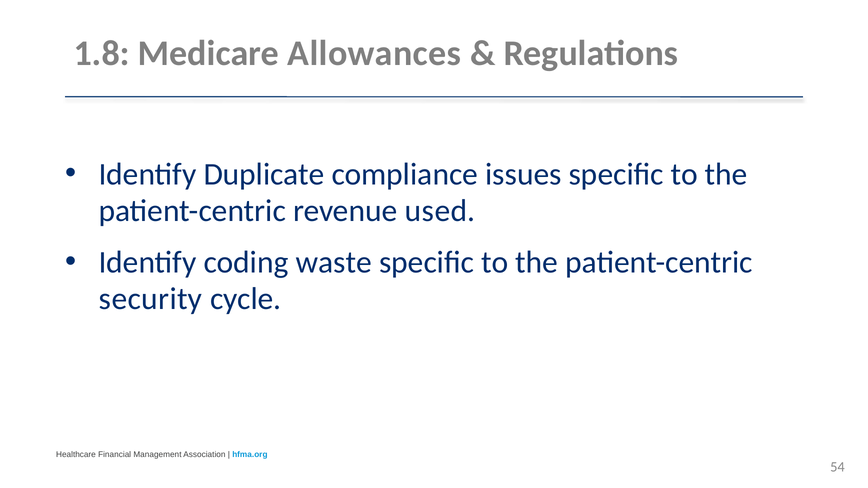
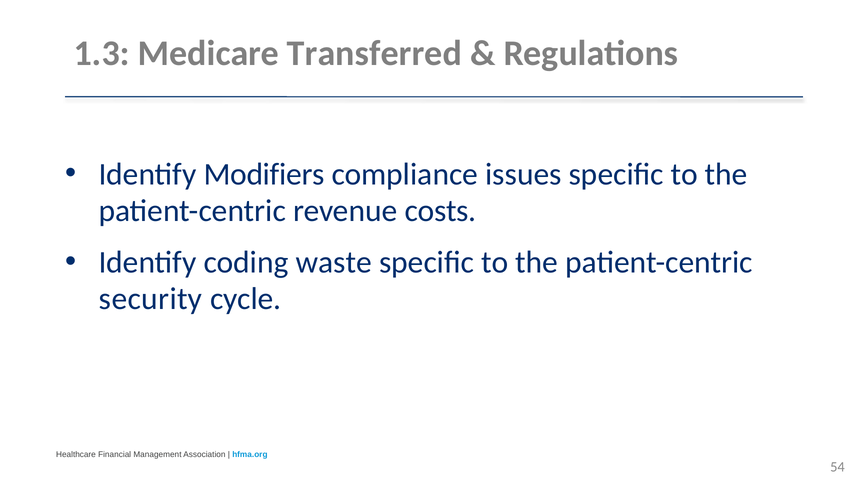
1.8: 1.8 -> 1.3 (102, 54)
Allowances: Allowances -> Transferred (374, 54)
Duplicate: Duplicate -> Modifiers (264, 174)
used: used -> costs (440, 211)
